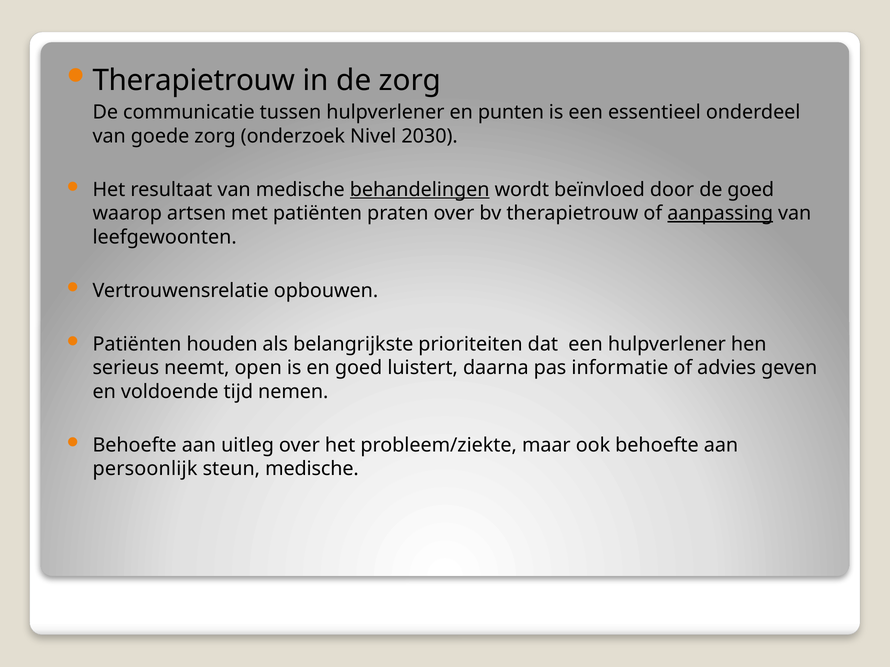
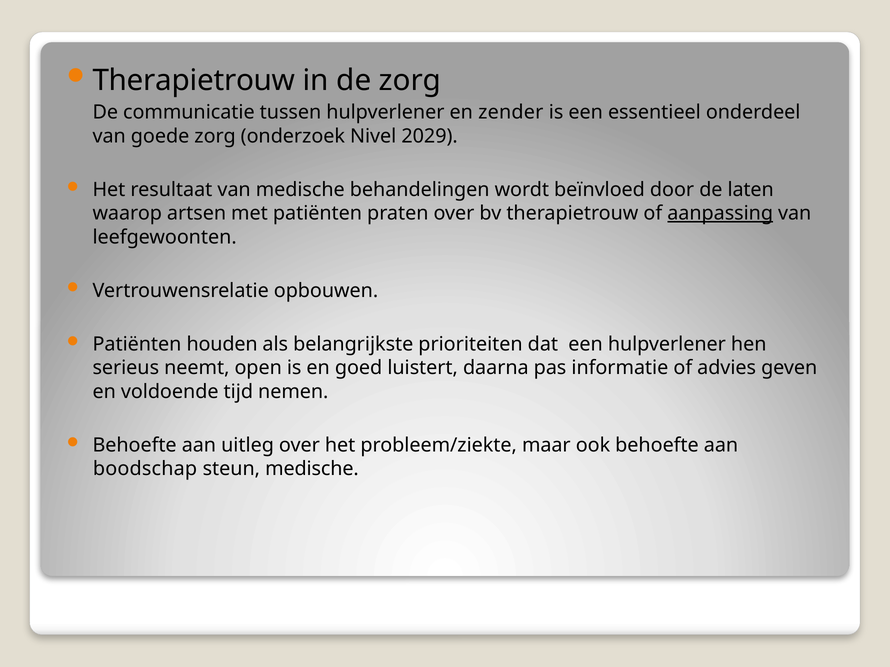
punten: punten -> zender (511, 112)
2030: 2030 -> 2029 (430, 136)
behandelingen underline: present -> none (420, 190)
de goed: goed -> laten (751, 190)
persoonlijk: persoonlijk -> boodschap (145, 469)
